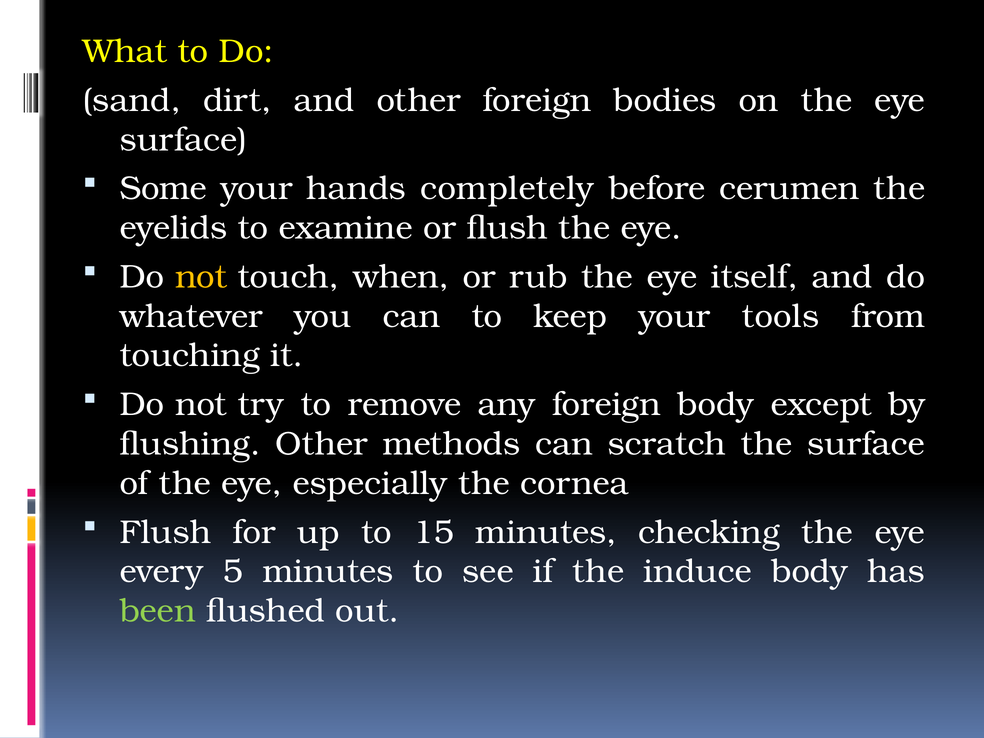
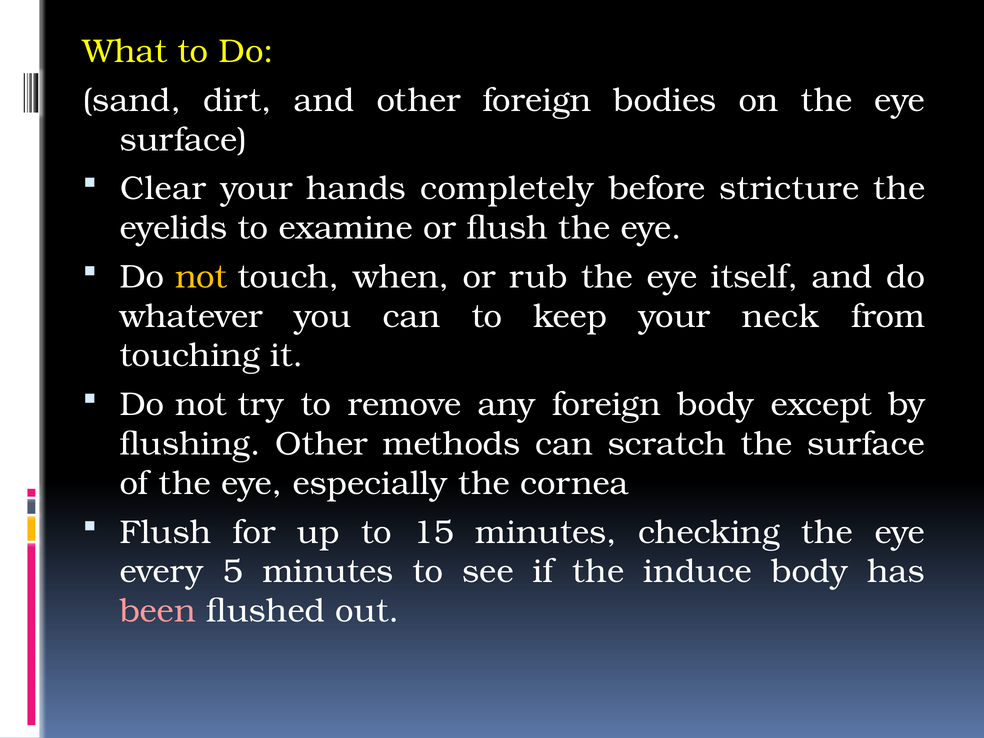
Some: Some -> Clear (163, 189)
cerumen: cerumen -> stricture (789, 189)
tools: tools -> neck (780, 316)
been colour: light green -> pink (158, 611)
